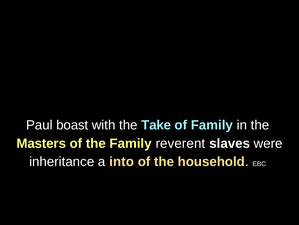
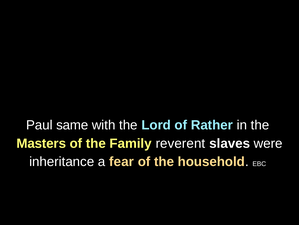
boast: boast -> same (72, 125)
Take: Take -> Lord (156, 125)
of Family: Family -> Rather (212, 125)
into: into -> fear (122, 161)
